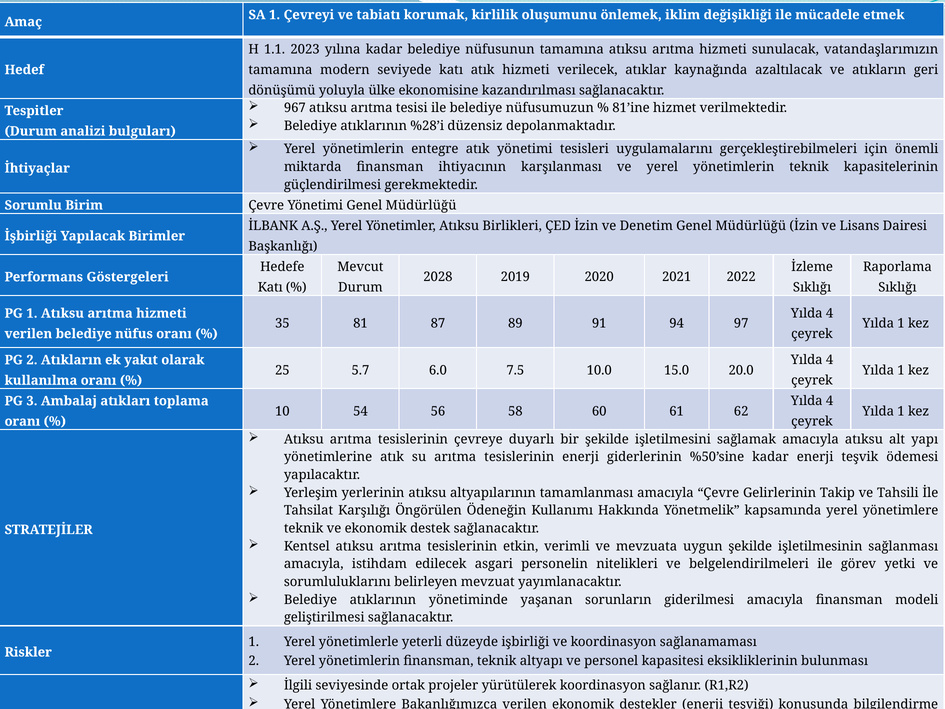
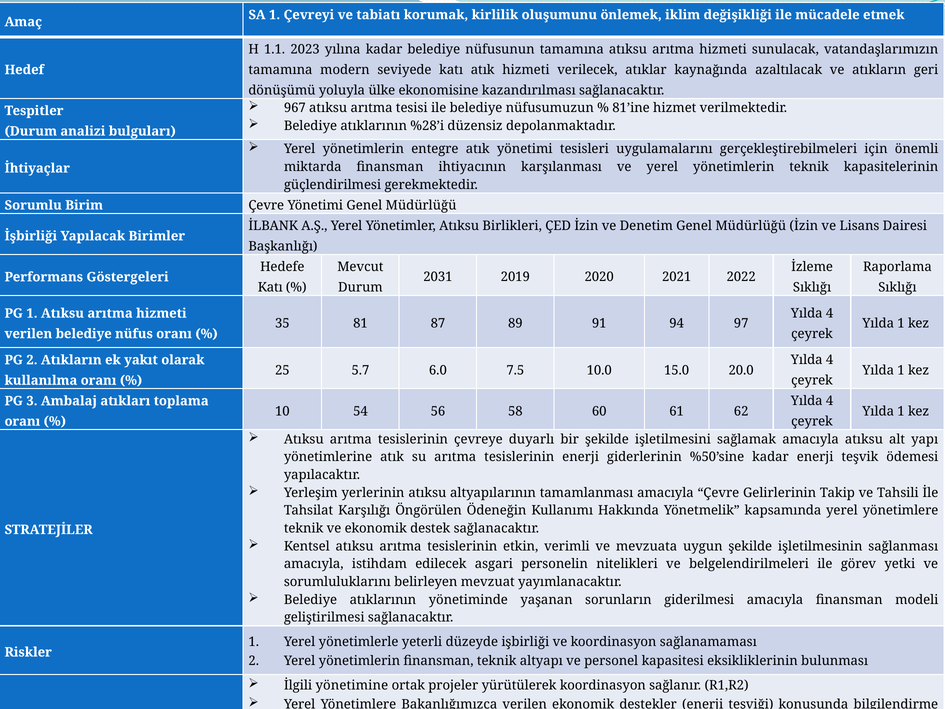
2028: 2028 -> 2031 (438, 277)
seviyesinde: seviyesinde -> yönetimine (352, 685)
